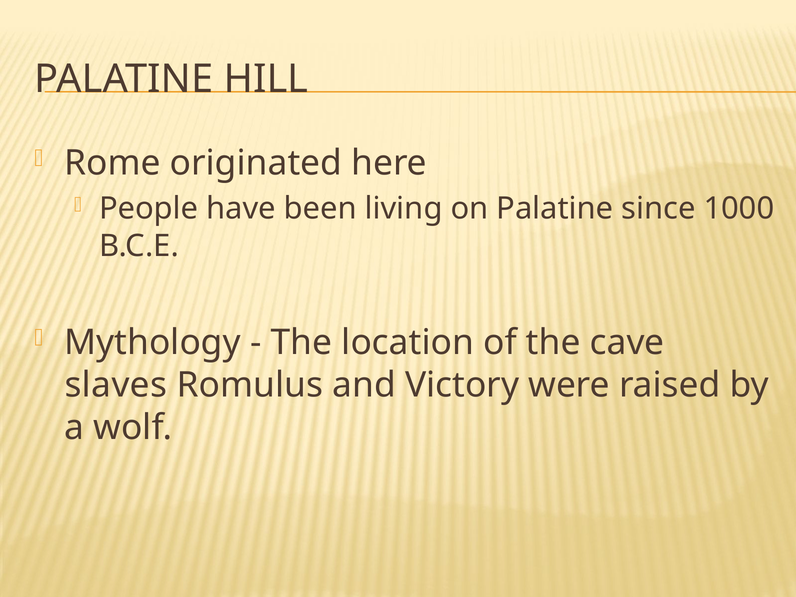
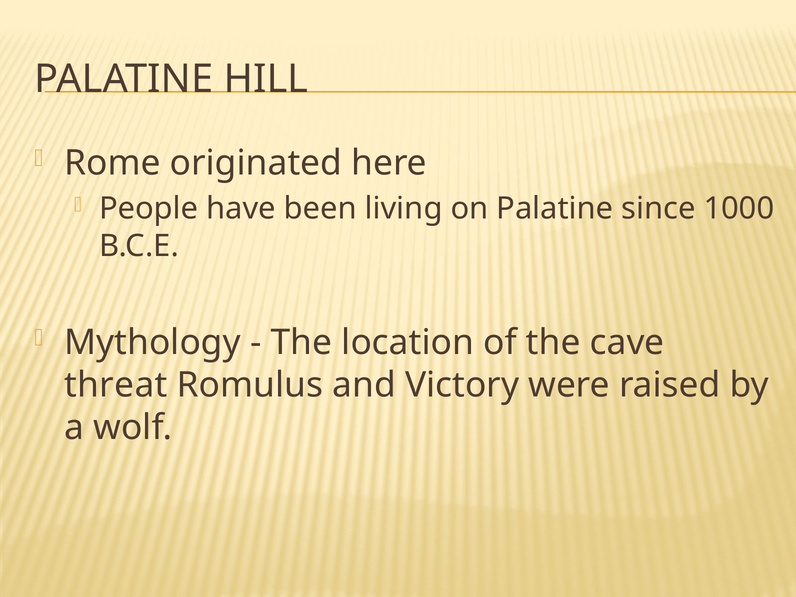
slaves: slaves -> threat (116, 385)
